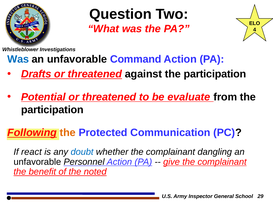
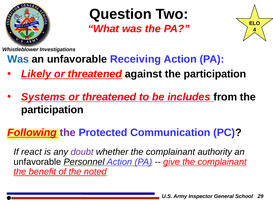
Command: Command -> Receiving (136, 59)
Drafts: Drafts -> Likely (36, 74)
Potential: Potential -> Systems (43, 97)
evaluate: evaluate -> includes (189, 97)
the colour: orange -> purple (68, 132)
doubt colour: blue -> purple (82, 152)
dangling: dangling -> authority (215, 152)
